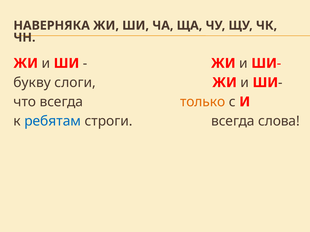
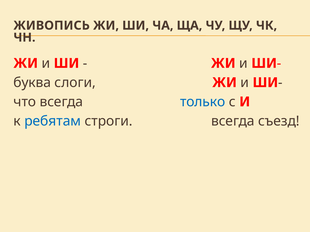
НАВЕРНЯКА: НАВЕРНЯКА -> ЖИВОПИСЬ (52, 26)
букву: букву -> буква (32, 83)
только colour: orange -> blue (203, 102)
слова: слова -> съезд (279, 121)
